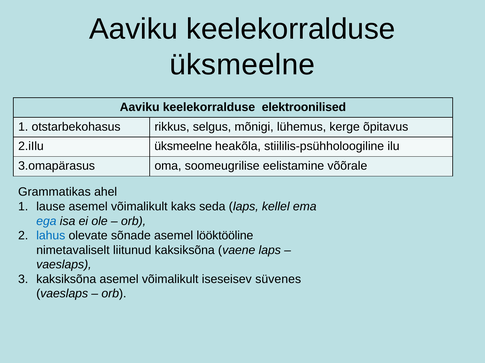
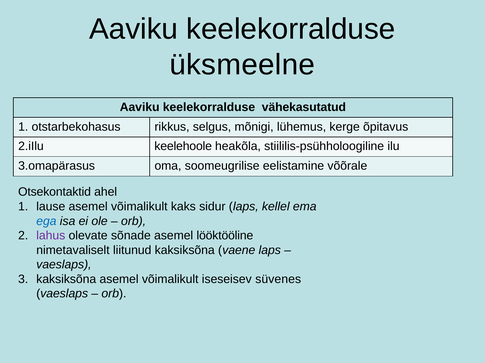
elektroonilised: elektroonilised -> vähekasutatud (304, 107)
2.iIlu üksmeelne: üksmeelne -> keelehoole (183, 147)
Grammatikas: Grammatikas -> Otsekontaktid (55, 192)
seda: seda -> sidur (212, 207)
lahus colour: blue -> purple (51, 236)
